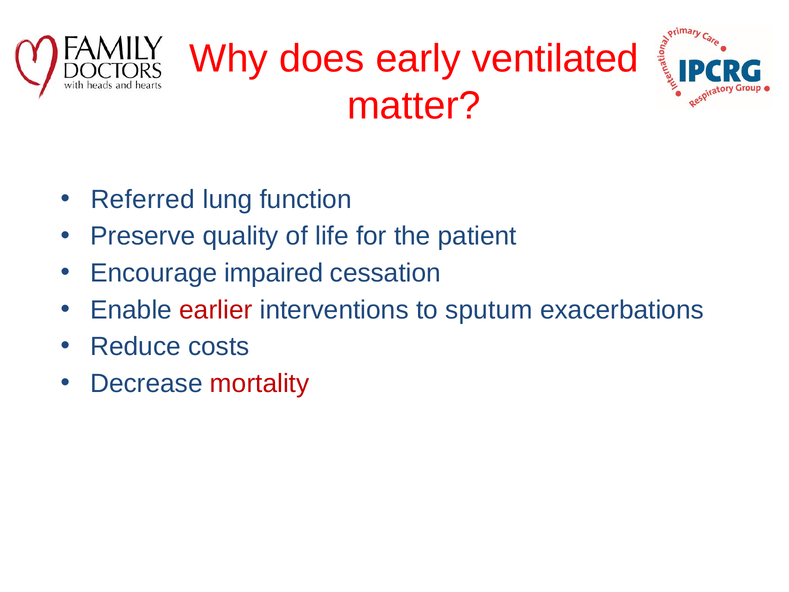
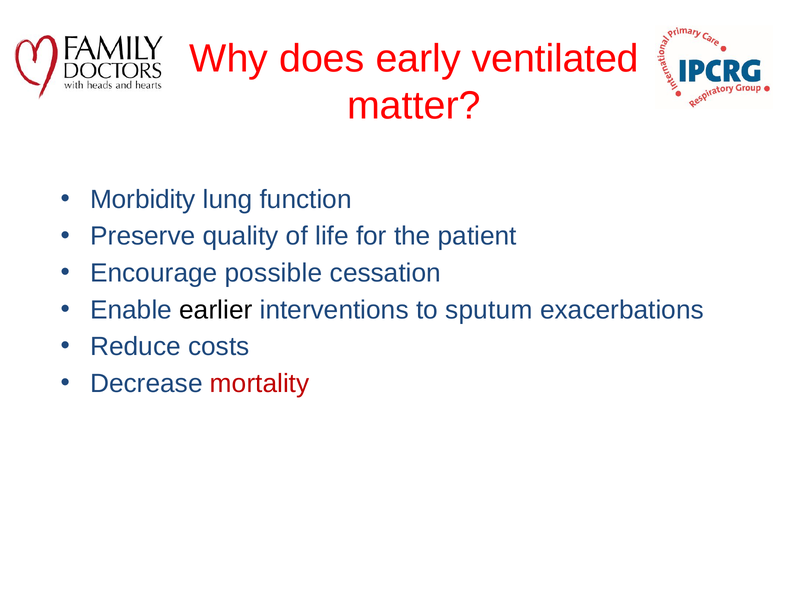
Referred: Referred -> Morbidity (143, 199)
impaired: impaired -> possible (274, 273)
earlier colour: red -> black (216, 310)
